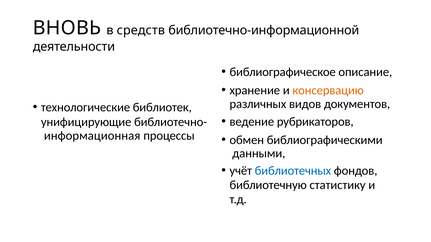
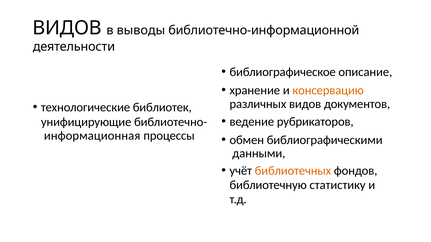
ВНОВЬ: ВНОВЬ -> ВИДОВ (67, 28)
средств: средств -> выводы (141, 30)
библиотечных colour: blue -> orange (293, 171)
